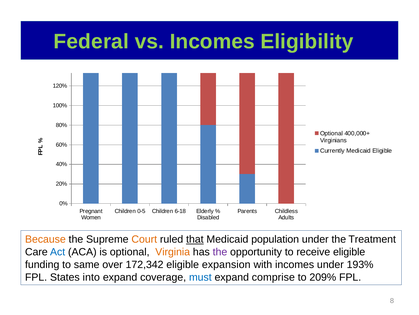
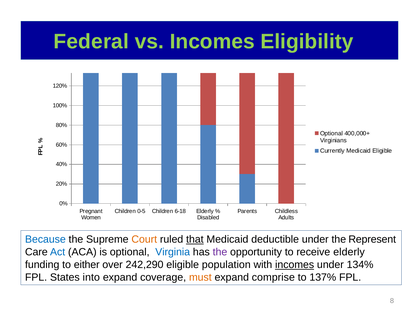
Because colour: orange -> blue (45, 239)
population: population -> deductible (275, 239)
Treatment: Treatment -> Represent (372, 239)
Virginia colour: orange -> blue (173, 251)
receive eligible: eligible -> elderly (349, 251)
same: same -> either (87, 264)
172,342: 172,342 -> 242,290 (145, 264)
expansion: expansion -> population (226, 264)
incomes underline: none -> present (295, 264)
193%: 193% -> 134% (360, 264)
must colour: blue -> orange (200, 277)
209%: 209% -> 137% (323, 277)
